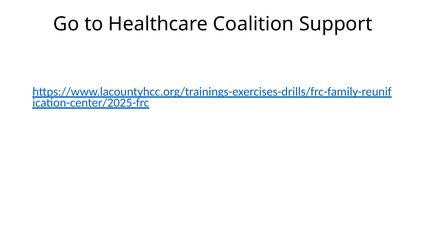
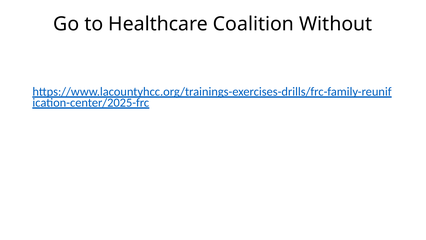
Support: Support -> Without (336, 24)
